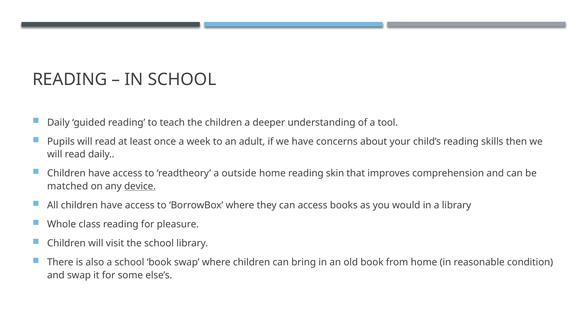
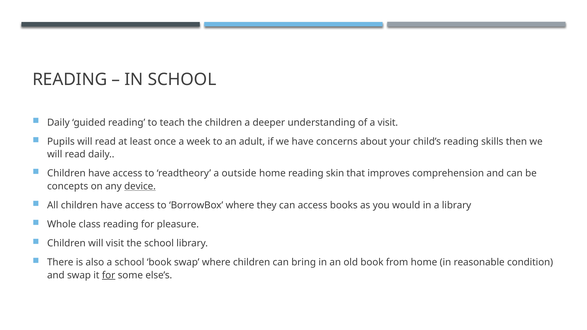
a tool: tool -> visit (388, 123)
matched: matched -> concepts (68, 186)
for underline: none -> present (109, 275)
